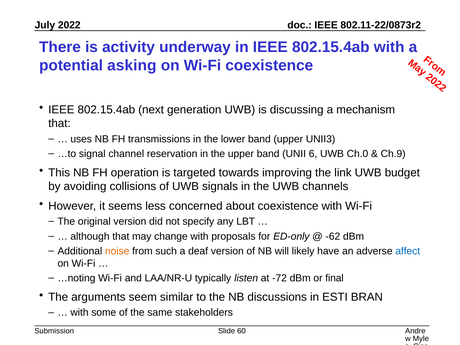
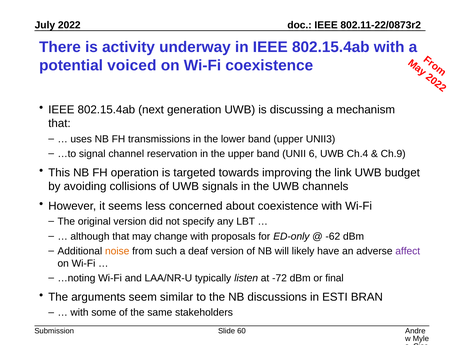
asking: asking -> voiced (132, 65)
Ch.0: Ch.0 -> Ch.4 (357, 154)
affect colour: blue -> purple (408, 251)
